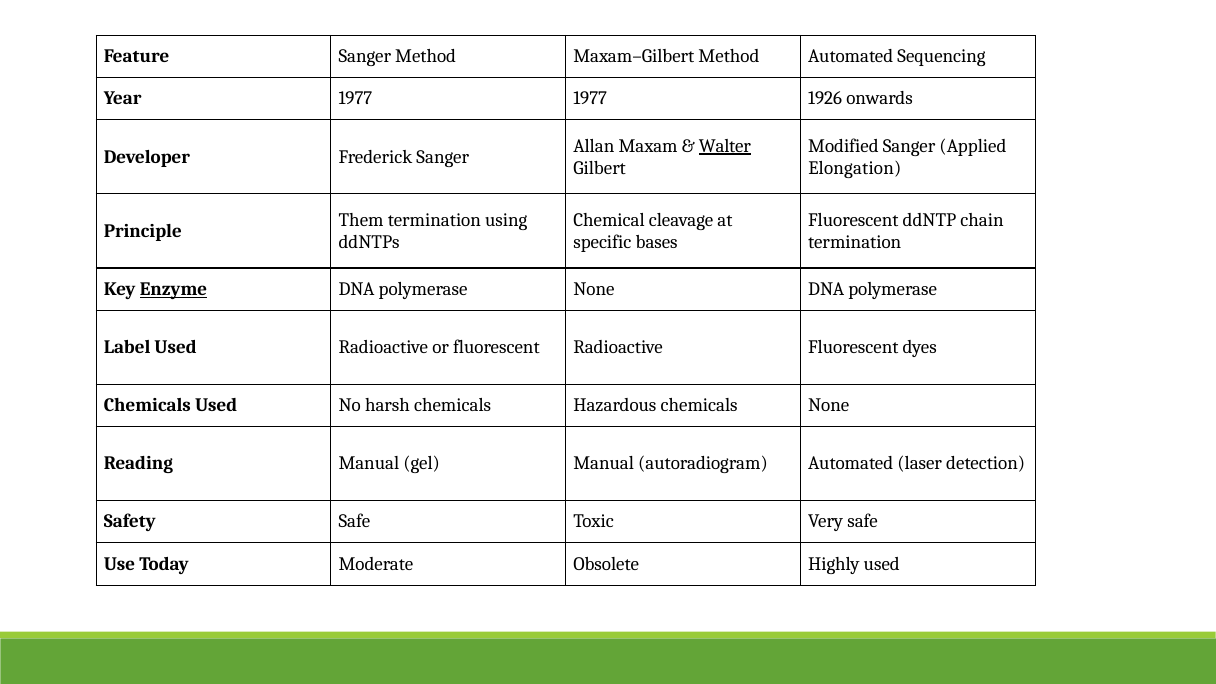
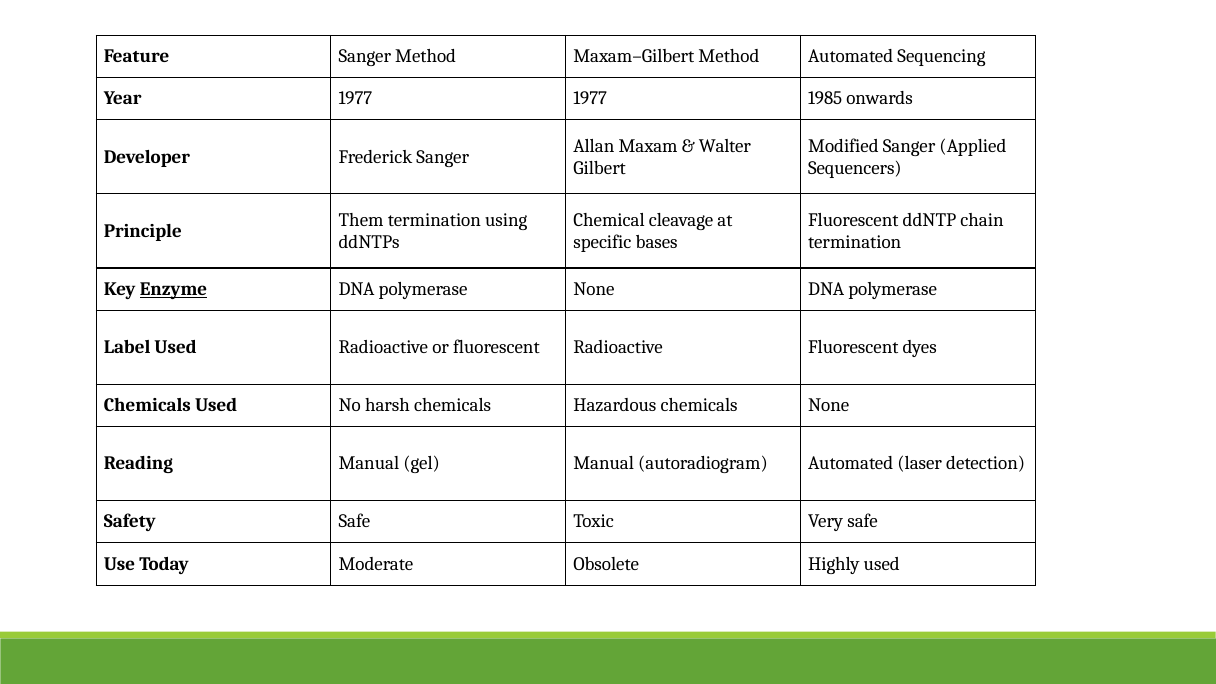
1926: 1926 -> 1985 (825, 99)
Walter underline: present -> none (725, 146)
Elongation: Elongation -> Sequencers (855, 168)
